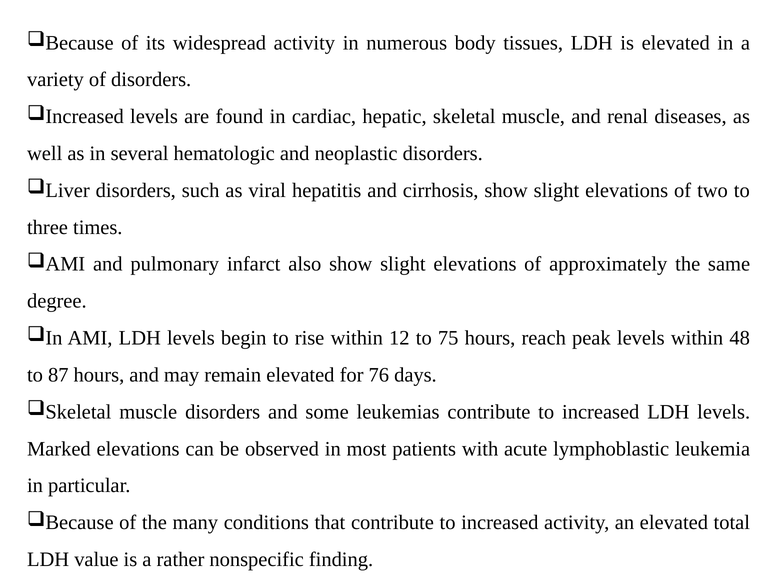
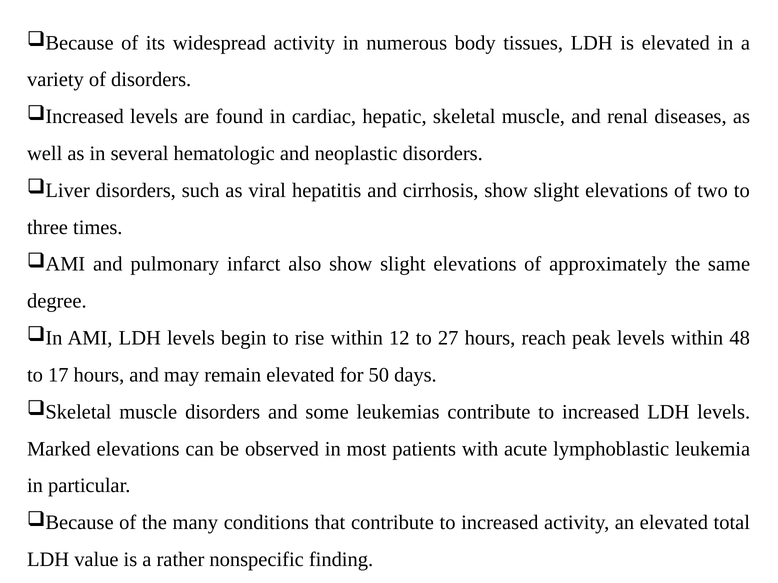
75: 75 -> 27 (448, 338)
87: 87 -> 17 (58, 375)
76: 76 -> 50 (379, 375)
